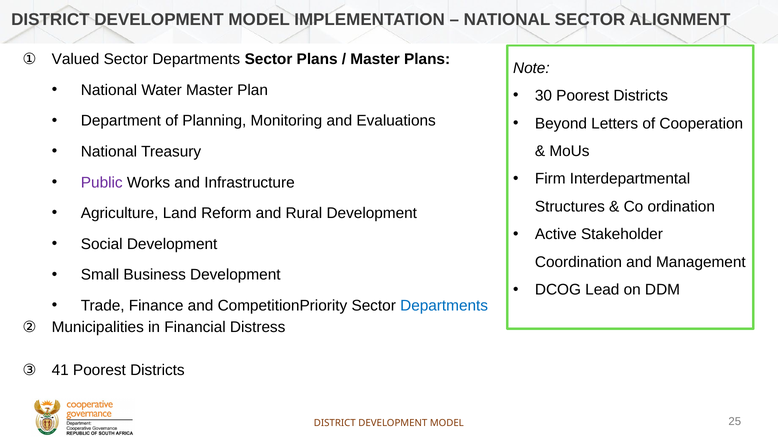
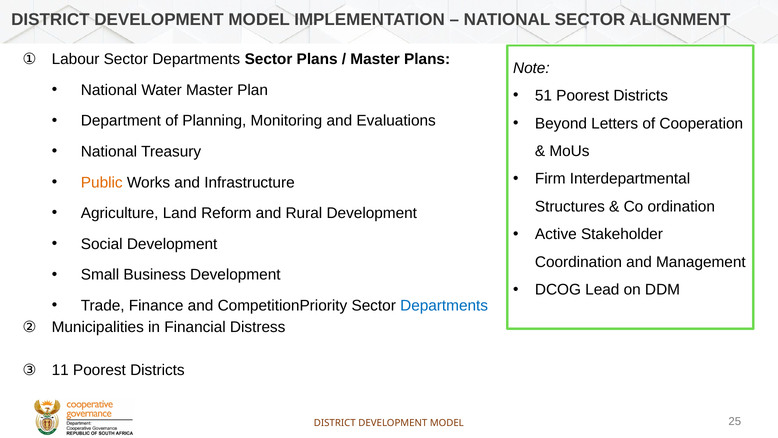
Valued: Valued -> Labour (76, 59)
30: 30 -> 51 (543, 96)
Public colour: purple -> orange (102, 182)
41: 41 -> 11 (60, 370)
